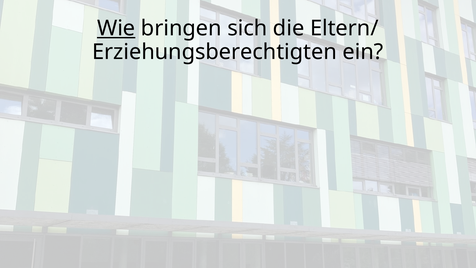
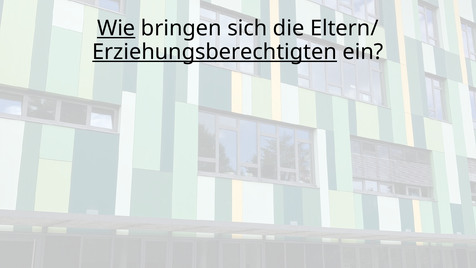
Erziehungsberechtigten underline: none -> present (215, 52)
